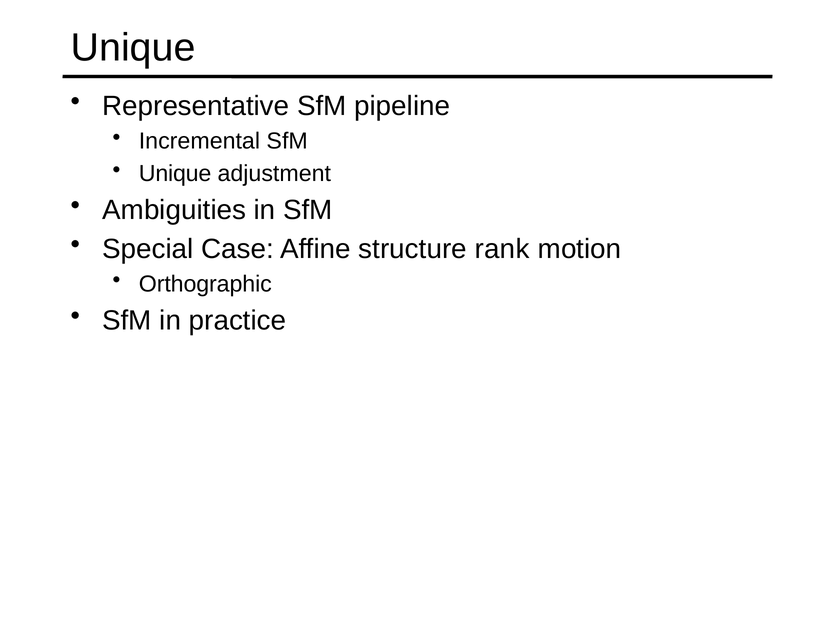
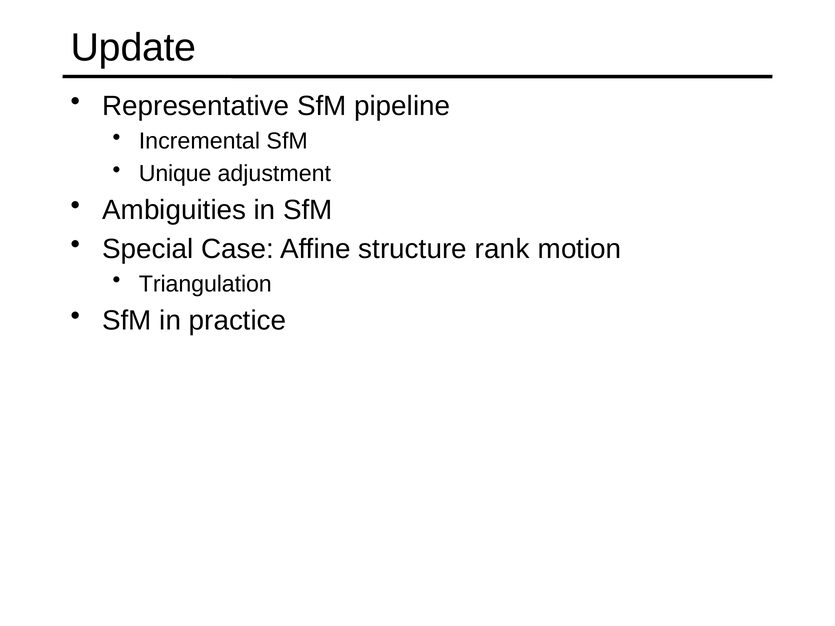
Unique: Unique -> Update (133, 48)
Orthographic: Orthographic -> Triangulation (205, 284)
